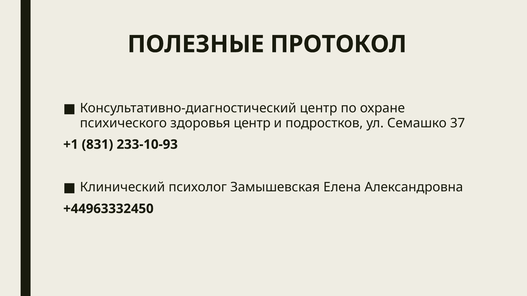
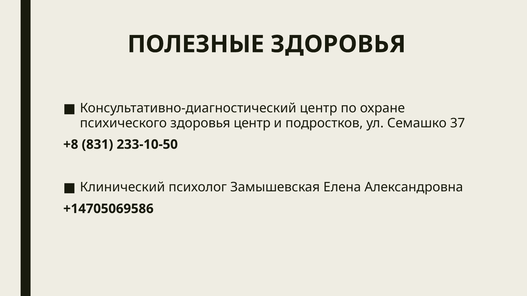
ПОЛЕЗНЫЕ ПРОТОКОЛ: ПРОТОКОЛ -> ЗДОРОВЬЯ (338, 44)
+1: +1 -> +8 (71, 145)
233-10-93: 233-10-93 -> 233-10-50 (147, 145)
+44963332450: +44963332450 -> +14705069586 (108, 209)
